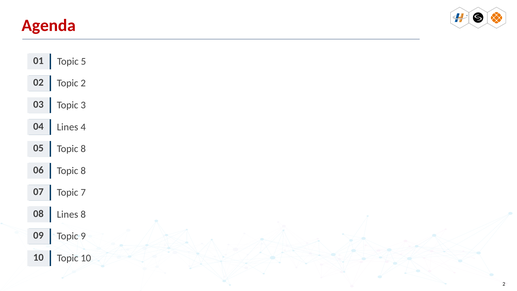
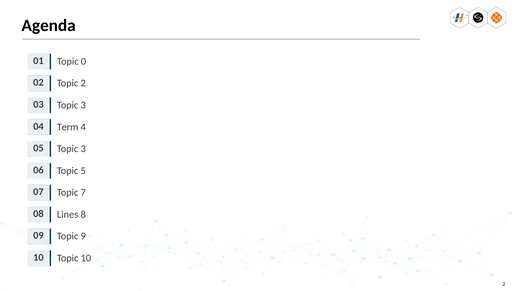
Agenda colour: red -> black (49, 25)
5: 5 -> 0 (83, 61)
Lines: Lines -> Term (68, 127)
8: 8 -> 3 (83, 149)
8: 8 -> 5 (83, 171)
